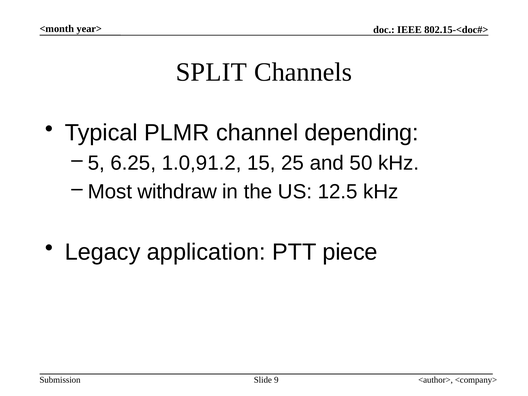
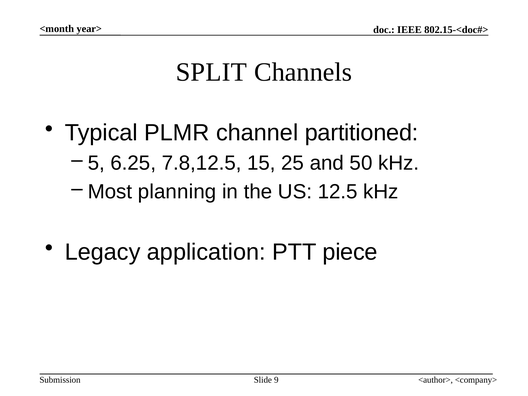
depending: depending -> partitioned (362, 133)
1.0,91.2: 1.0,91.2 -> 7.8,12.5 (202, 163)
withdraw: withdraw -> planning (177, 192)
